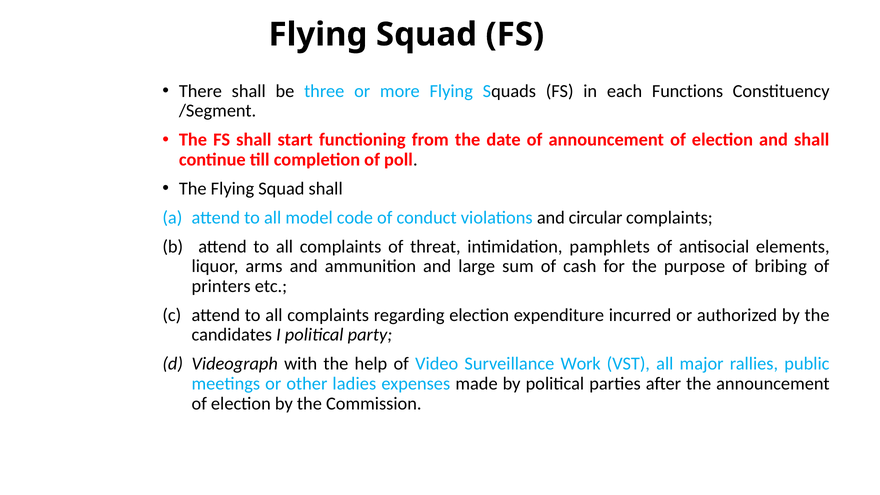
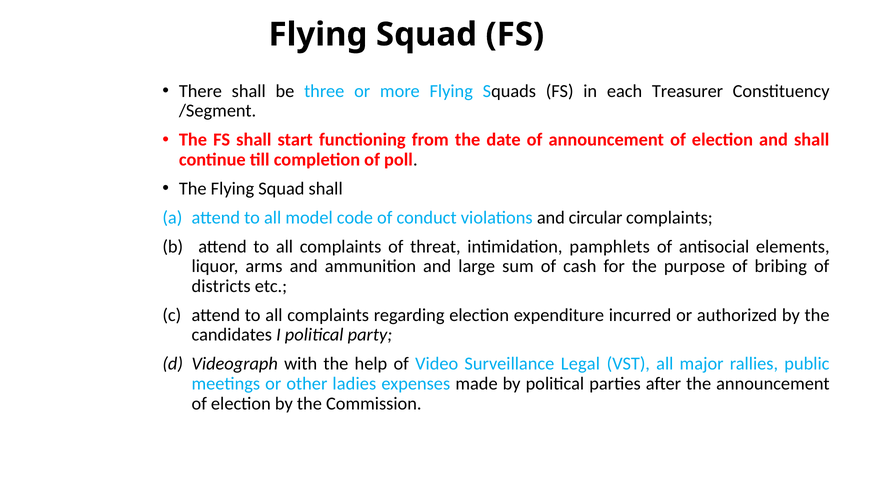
Functions: Functions -> Treasurer (688, 91)
printers: printers -> districts (221, 286)
Work: Work -> Legal (580, 364)
